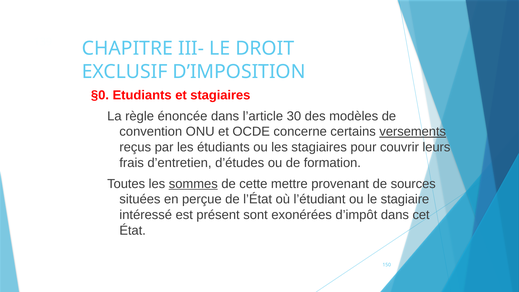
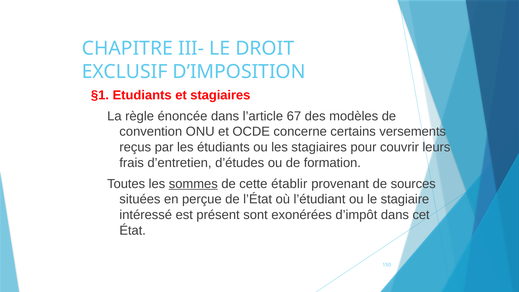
§0: §0 -> §1 (100, 95)
30: 30 -> 67 (294, 116)
versements underline: present -> none (413, 132)
mettre: mettre -> établir (289, 184)
